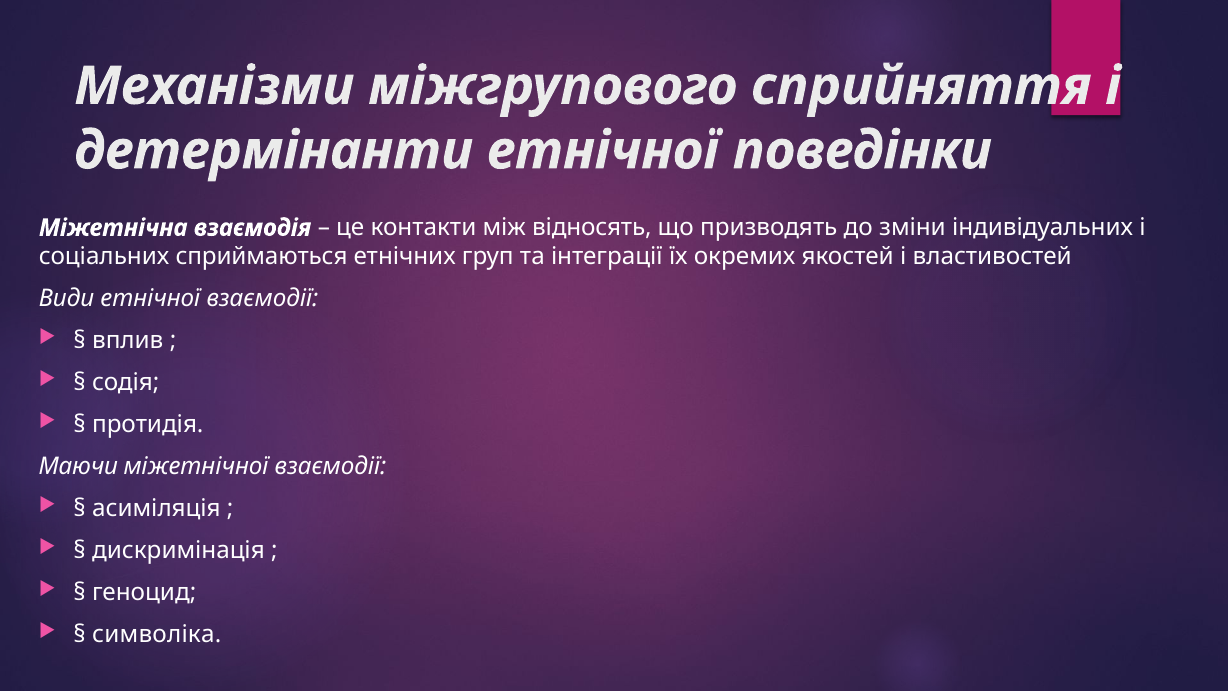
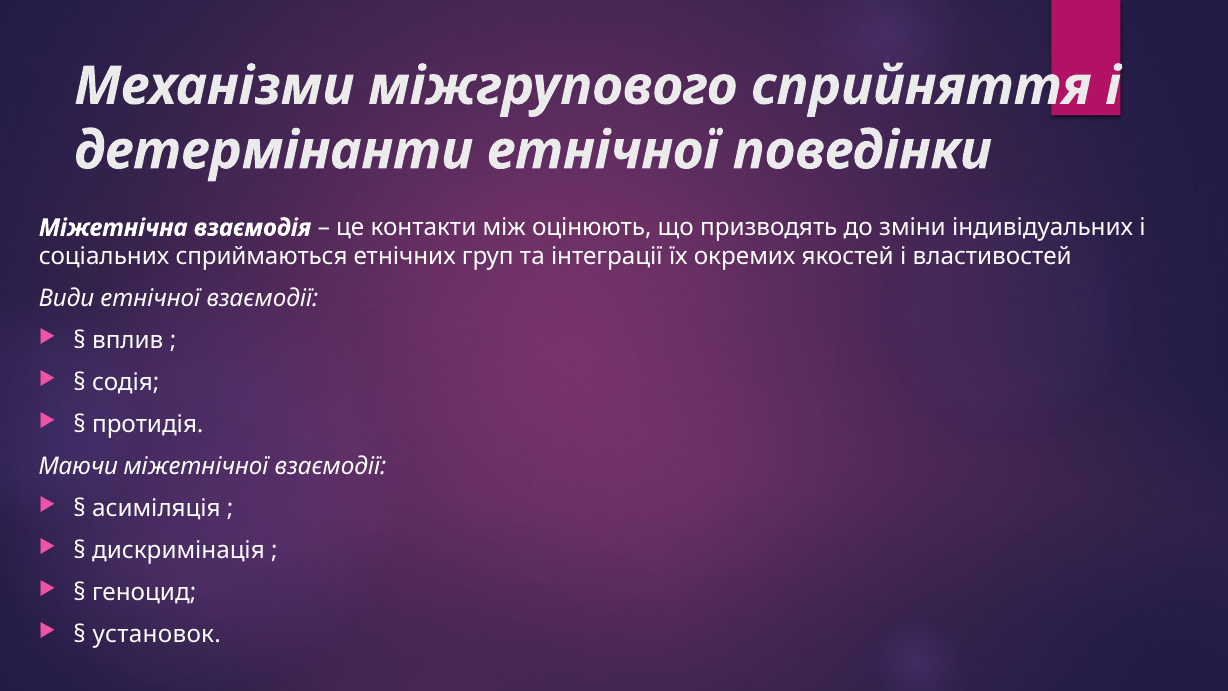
відносять: відносять -> оцінюють (592, 228)
символіка: символіка -> установок (157, 634)
